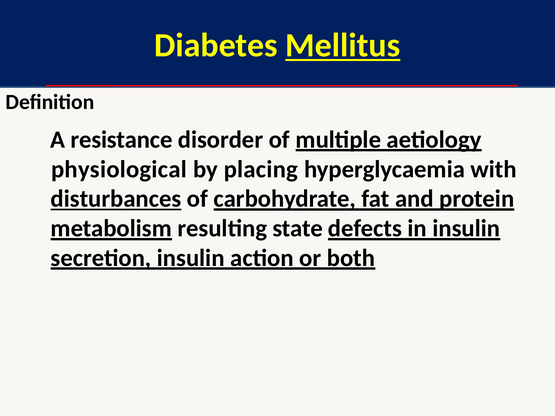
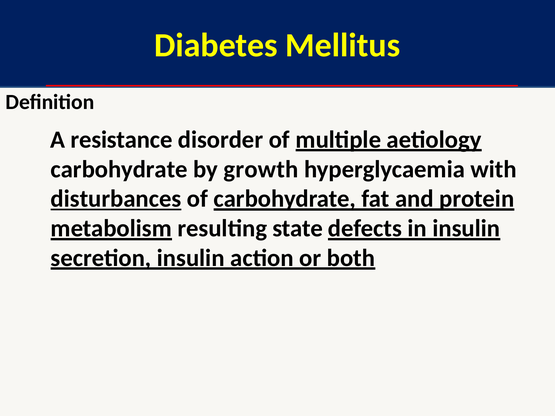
Mellitus underline: present -> none (343, 45)
physiological: physiological -> carbohydrate (119, 169)
placing: placing -> growth (261, 169)
